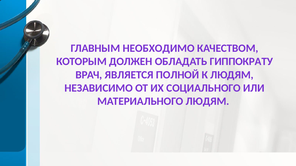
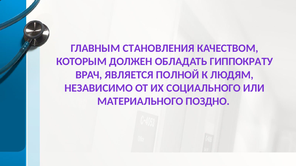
НЕОБХОДИМО: НЕОБХОДИМО -> СТАНОВЛЕНИЯ (159, 48)
МАТЕРИАЛЬНОГО ЛЮДЯМ: ЛЮДЯМ -> ПОЗДНО (208, 102)
